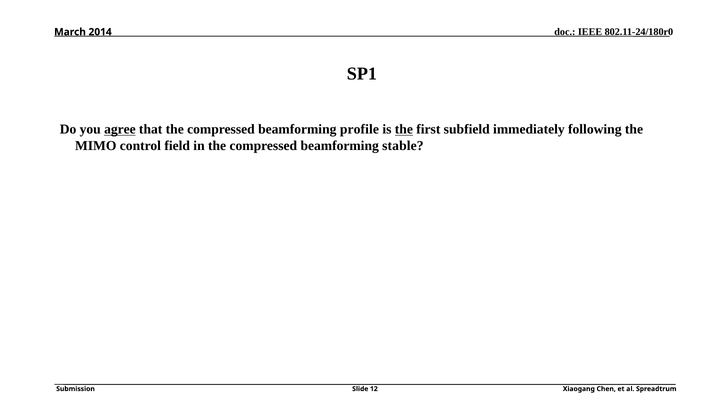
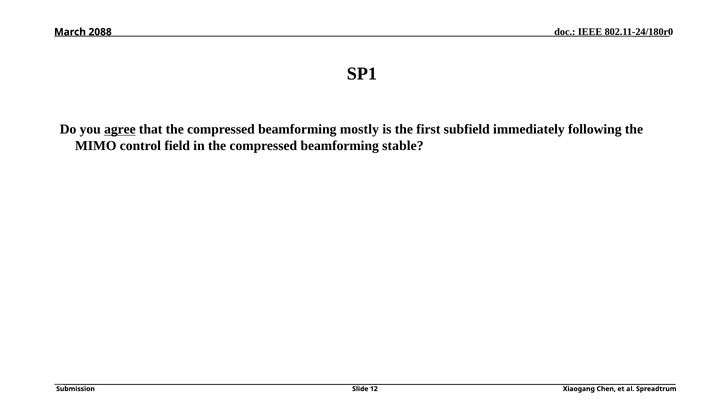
2014: 2014 -> 2088 (100, 32)
profile: profile -> mostly (359, 129)
the underline: present -> none (404, 129)
